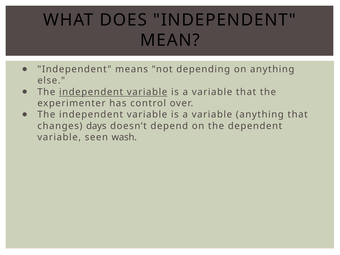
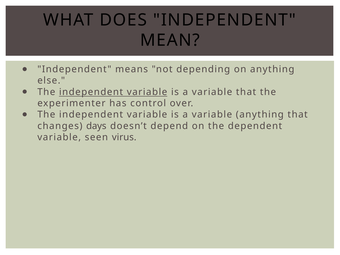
wash: wash -> virus (124, 137)
